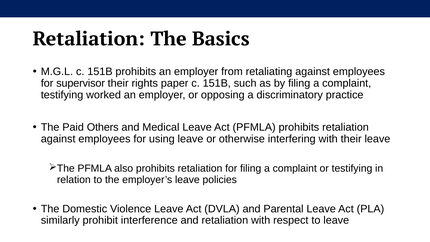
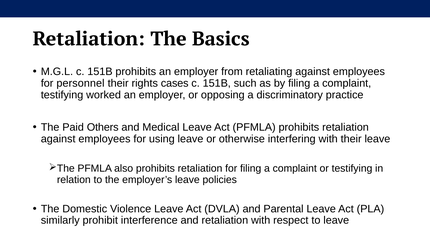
supervisor: supervisor -> personnel (80, 83)
paper: paper -> cases (175, 83)
